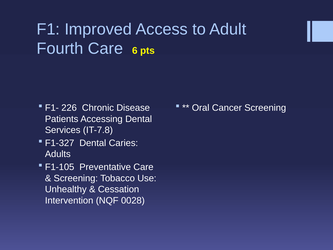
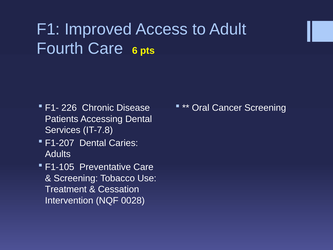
F1-327: F1-327 -> F1-207 (60, 143)
Unhealthy: Unhealthy -> Treatment (66, 189)
